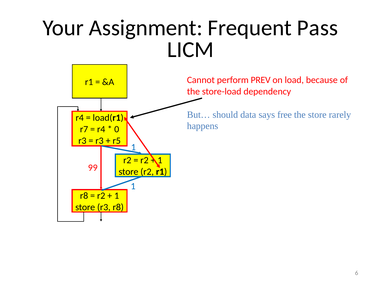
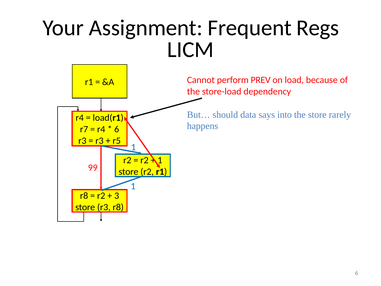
Pass: Pass -> Regs (318, 28)
free: free -> into (285, 115)
0: 0 -> 6 (117, 129)
1: 1 -> 3 (117, 196)
